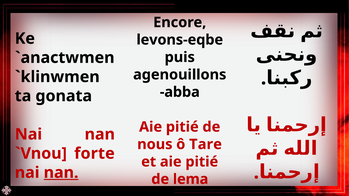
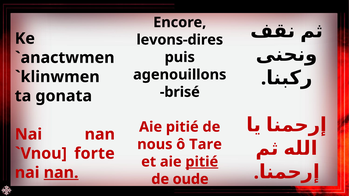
levons-eqbe: levons-eqbe -> levons-dires (180, 40)
abba: abba -> brisé (180, 92)
pitié underline: none -> present (202, 162)
lema: lema -> oude (191, 179)
